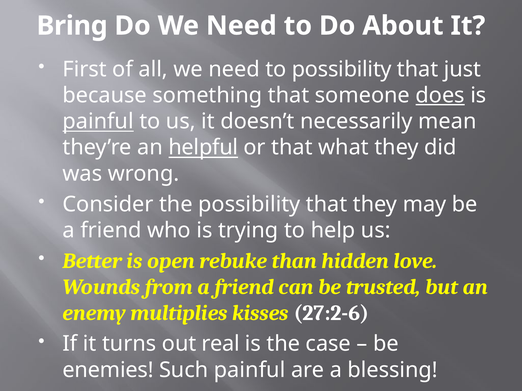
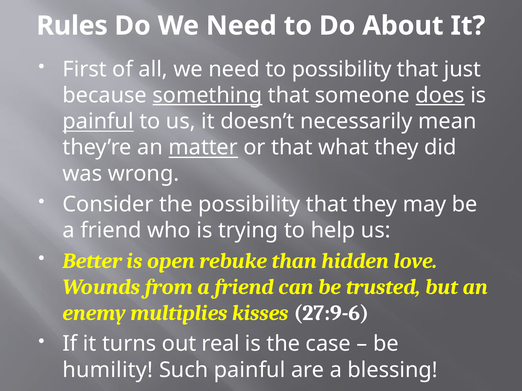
Bring: Bring -> Rules (72, 26)
something underline: none -> present (207, 95)
helpful: helpful -> matter (203, 148)
27:2-6: 27:2-6 -> 27:9-6 (331, 314)
enemies: enemies -> humility (108, 370)
